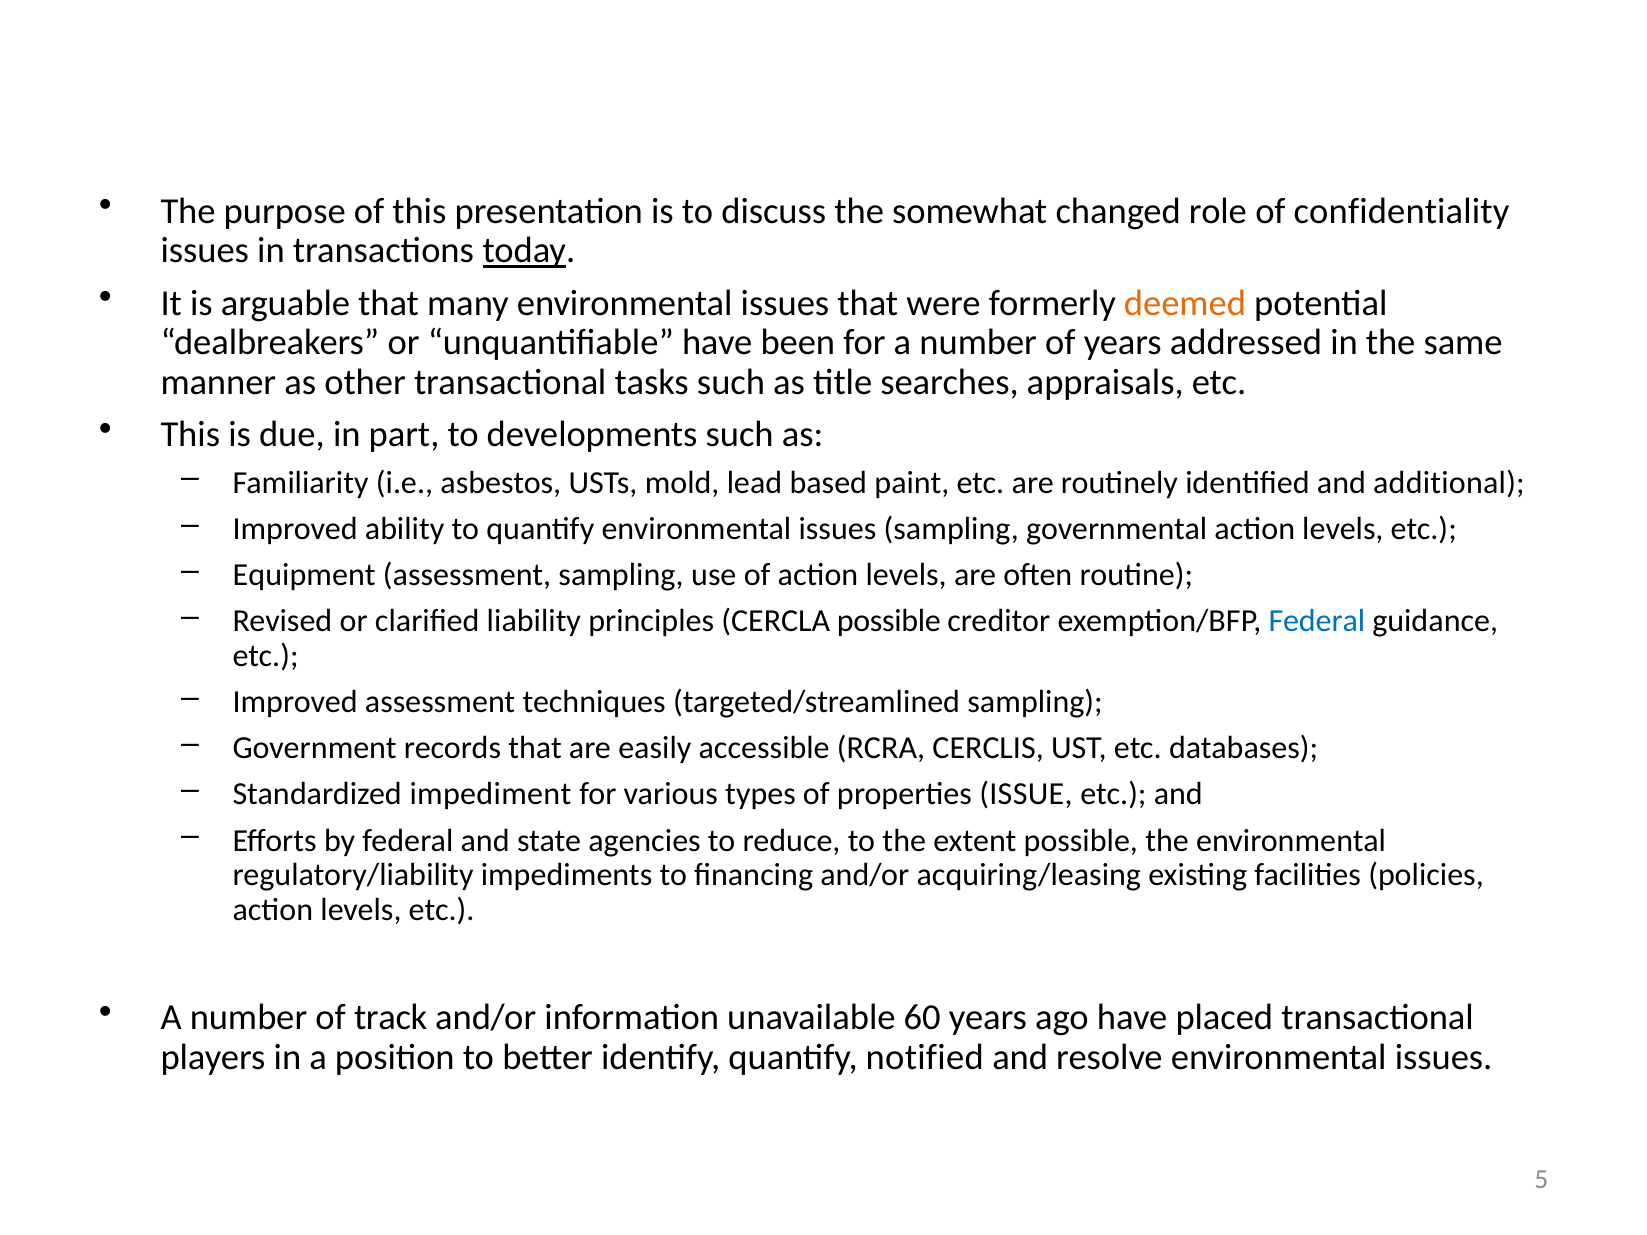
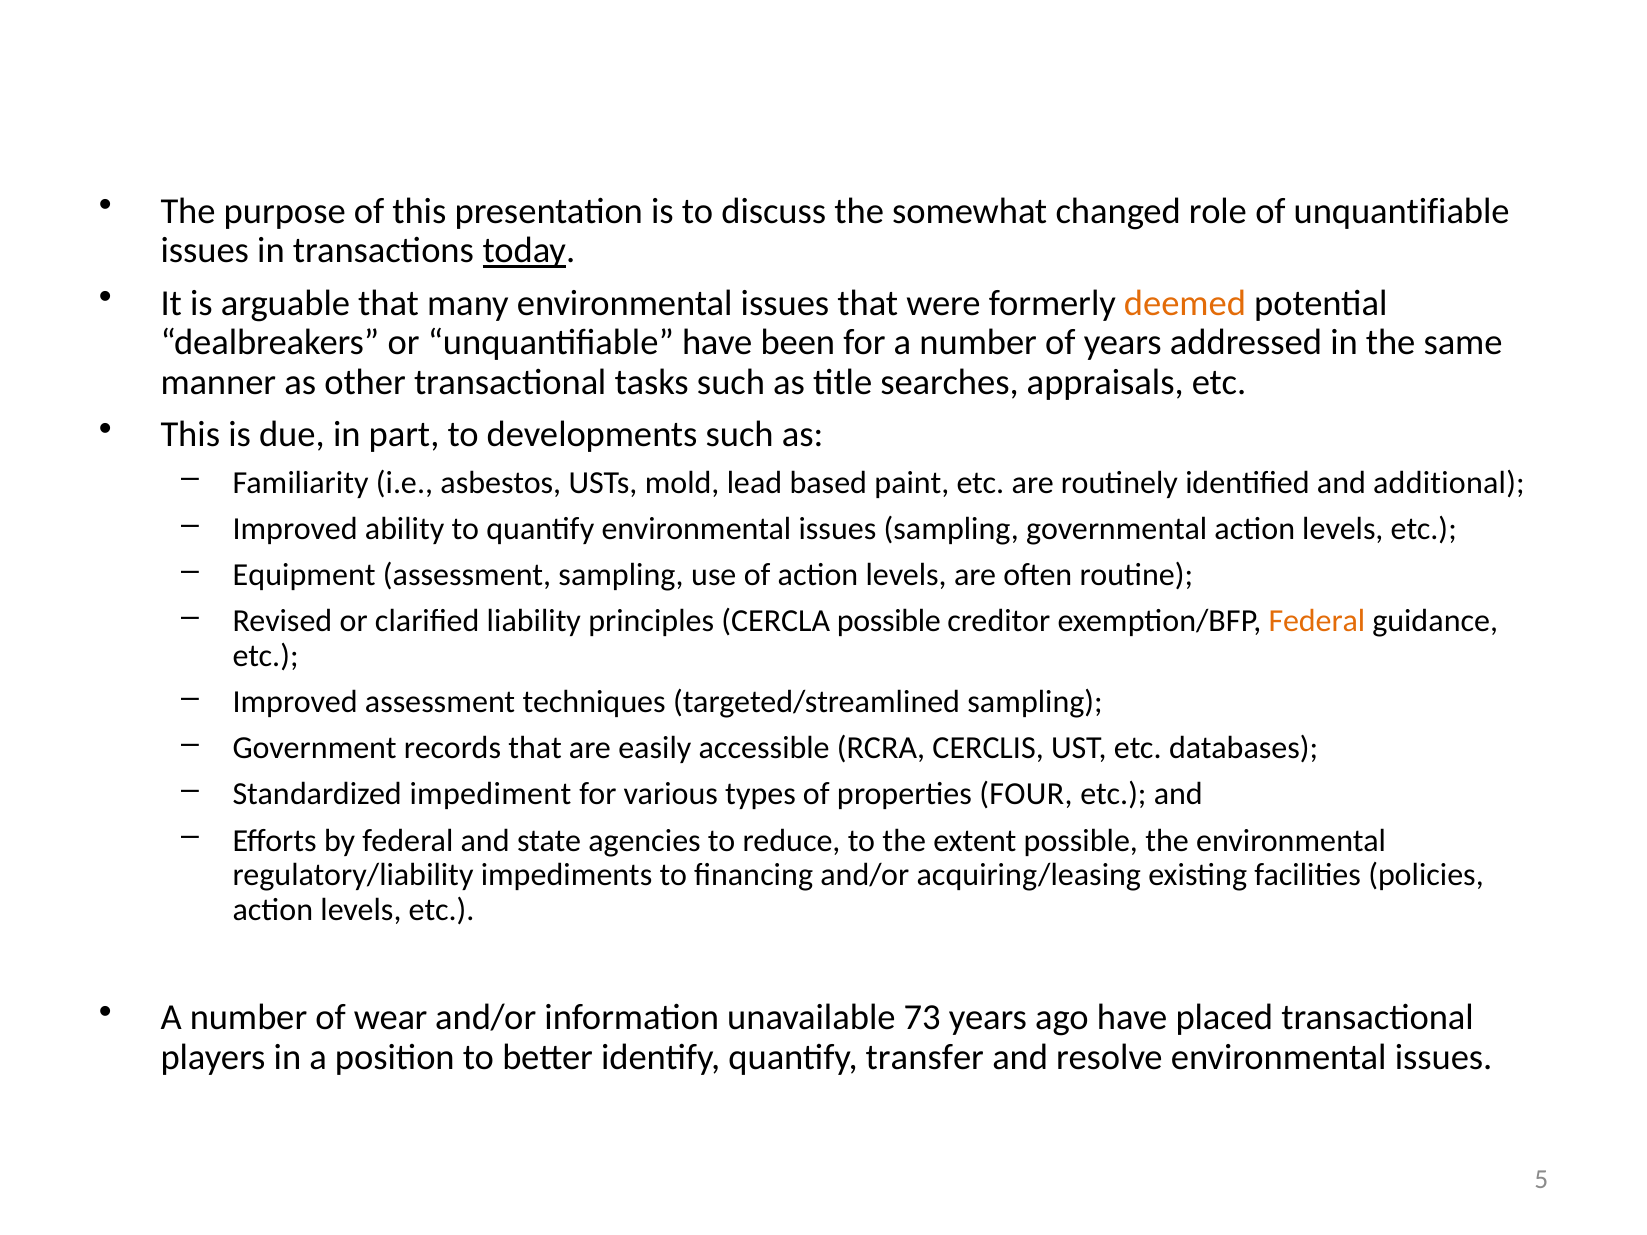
of confidentiality: confidentiality -> unquantifiable (1402, 211)
Federal colour: blue -> orange (1317, 621)
ISSUE: ISSUE -> FOUR (1026, 795)
track: track -> wear (391, 1018)
60: 60 -> 73 (922, 1018)
notified: notified -> transfer (925, 1057)
